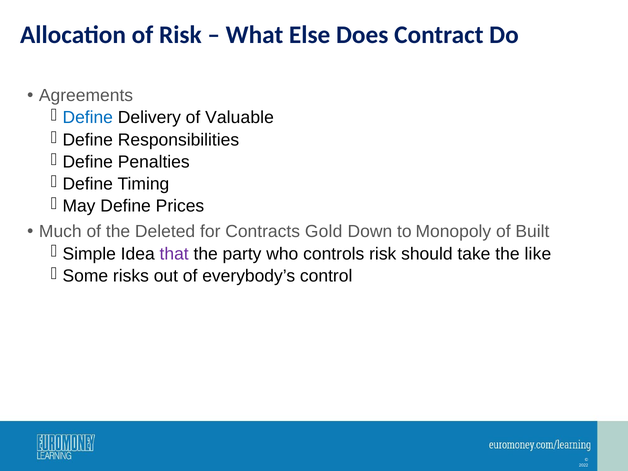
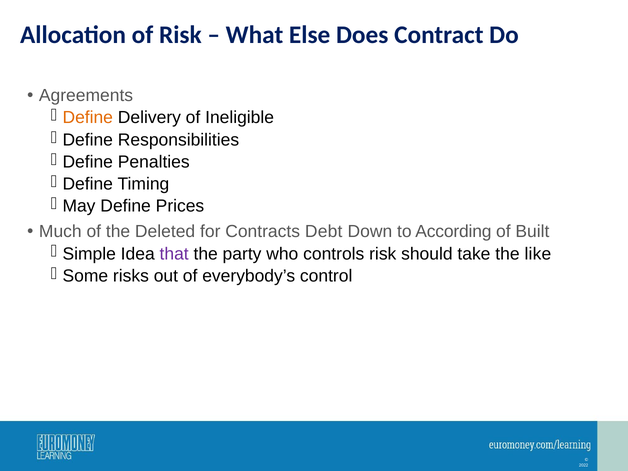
Define colour: blue -> orange (88, 118)
Valuable: Valuable -> Ineligible (240, 118)
Gold: Gold -> Debt (324, 232)
Monopoly: Monopoly -> According (453, 232)
